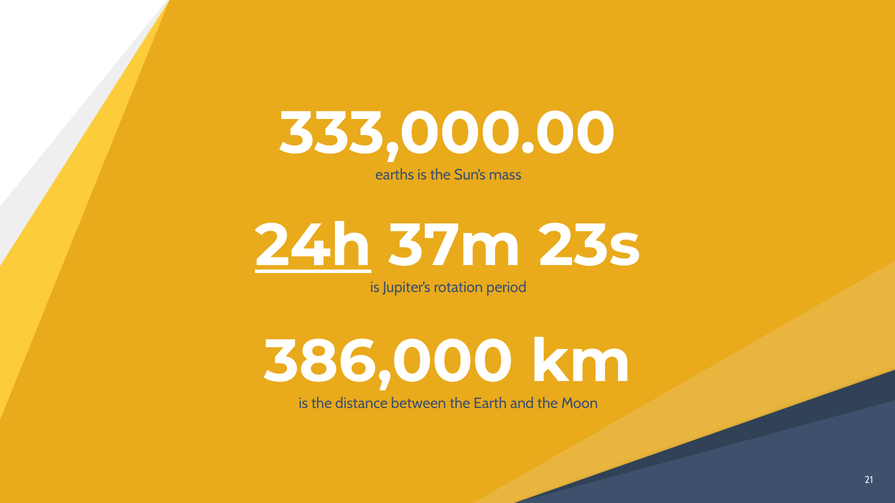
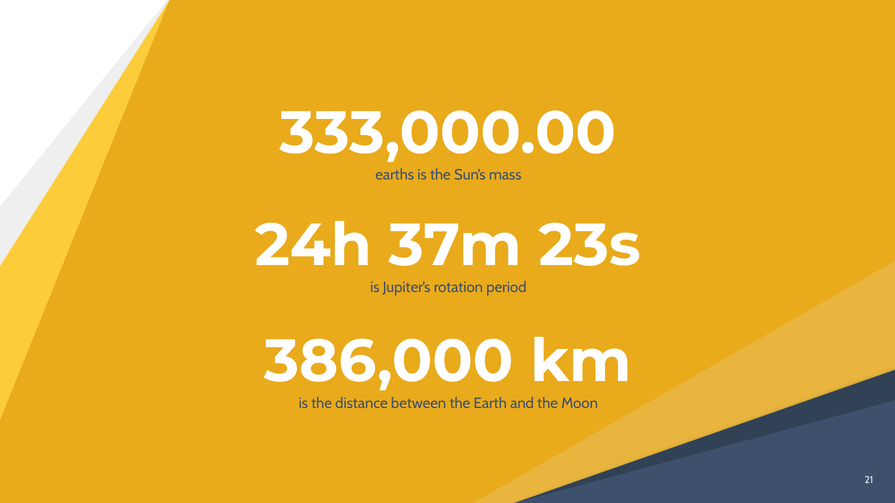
24h underline: present -> none (313, 246)
